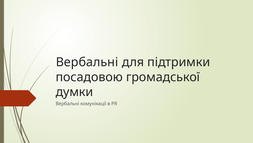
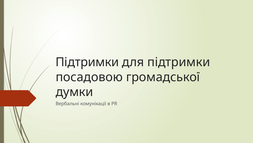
Вербальні: Вербальні -> Підтримки (87, 62)
